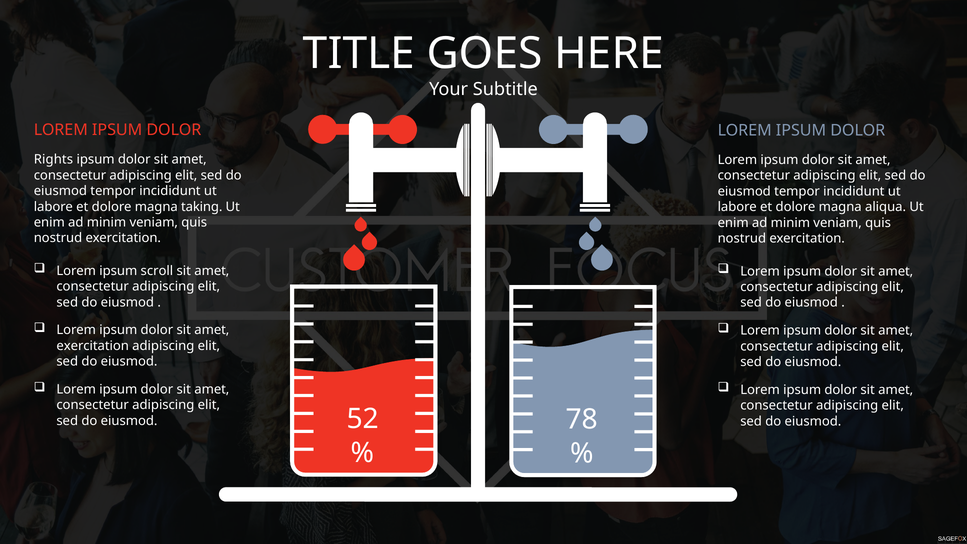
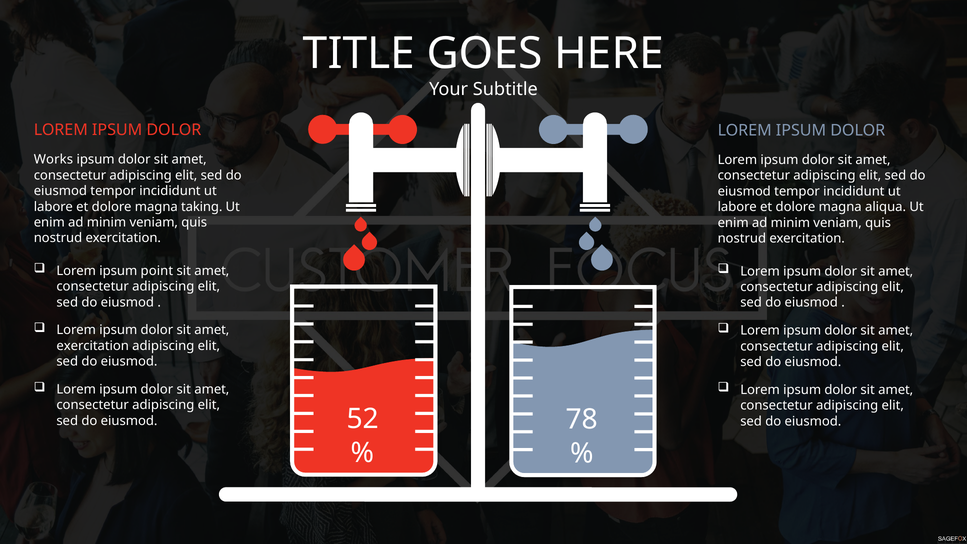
Rights: Rights -> Works (53, 159)
scroll: scroll -> point (157, 271)
